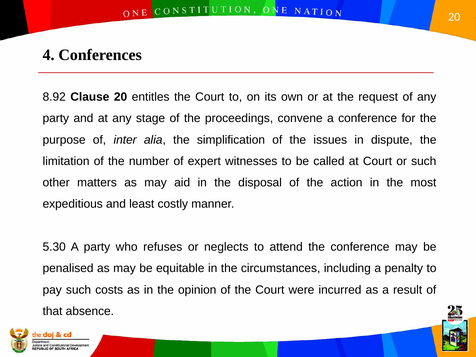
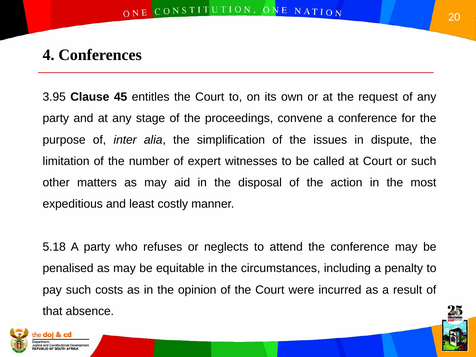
8.92: 8.92 -> 3.95 (54, 97)
Clause 20: 20 -> 45 (121, 97)
5.30: 5.30 -> 5.18 (54, 247)
